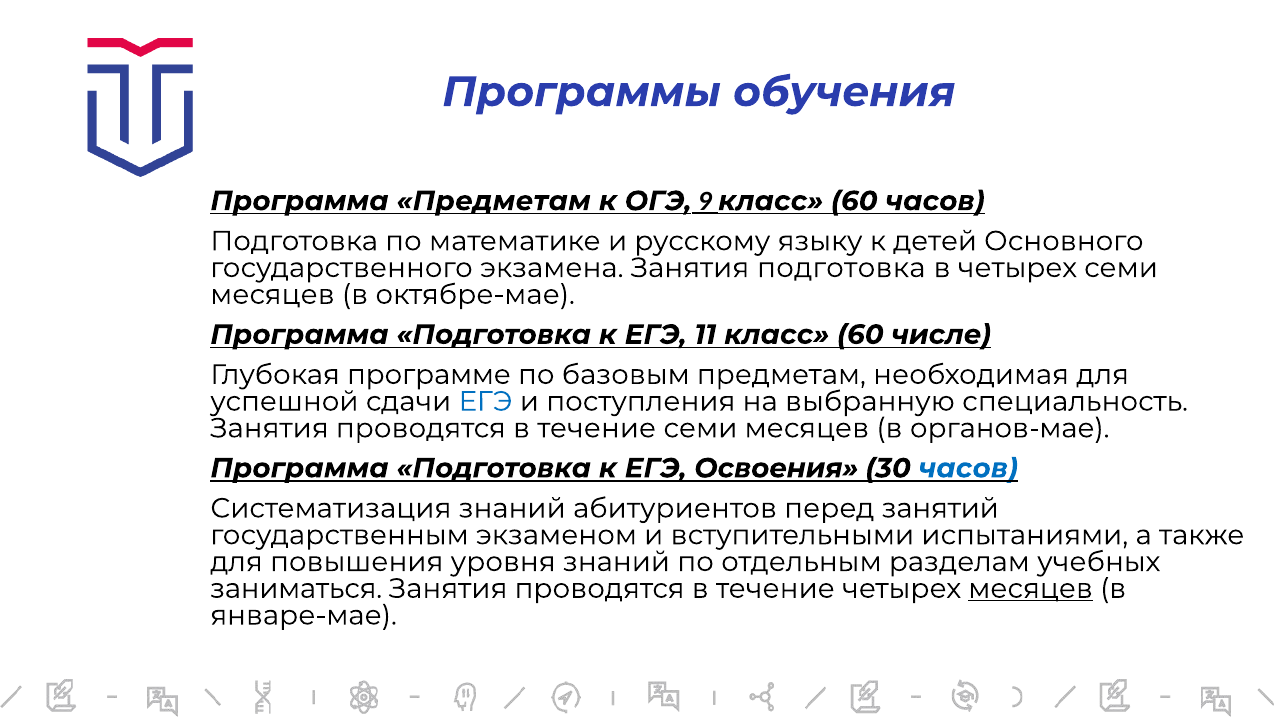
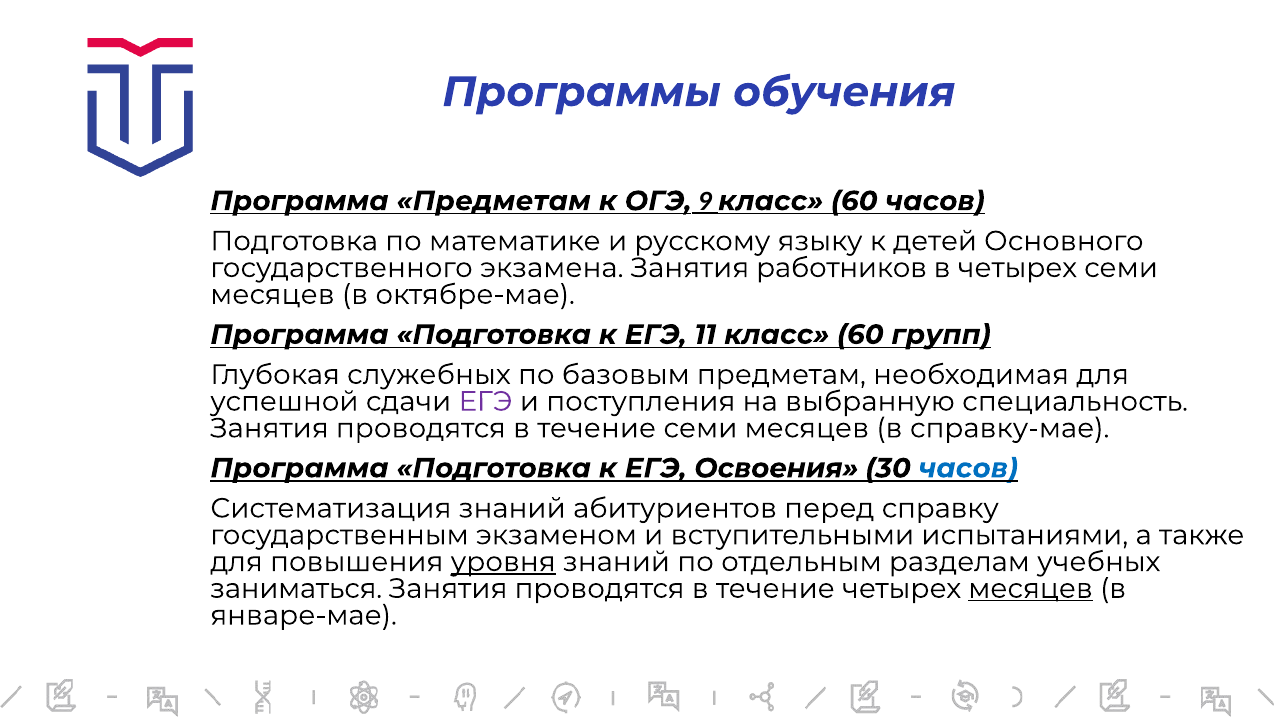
Занятия подготовка: подготовка -> работников (842, 268)
числе: числе -> групп (941, 334)
программе: программе -> служебных (429, 375)
ЕГЭ colour: blue -> purple (486, 401)
органов-мае: органов-мае -> справку-мае (1010, 428)
занятий: занятий -> справку (940, 508)
уровня underline: none -> present (503, 562)
